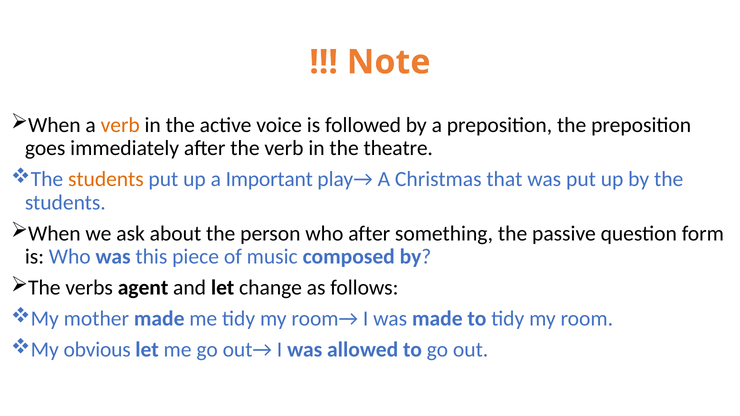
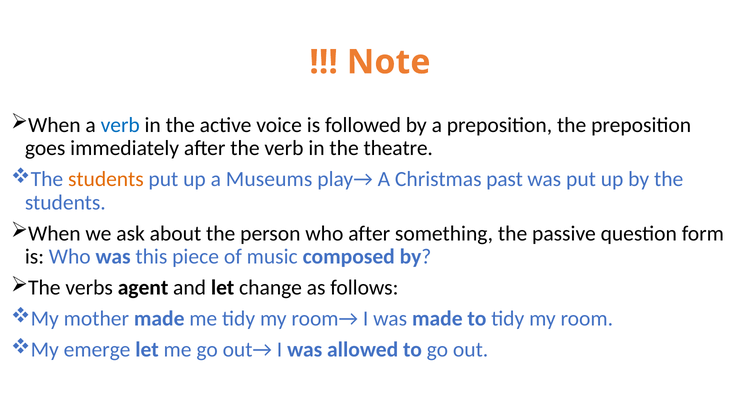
verb colour: orange -> blue (120, 125)
Important: Important -> Museums (269, 179)
that: that -> past (505, 179)
obvious: obvious -> emerge (97, 350)
